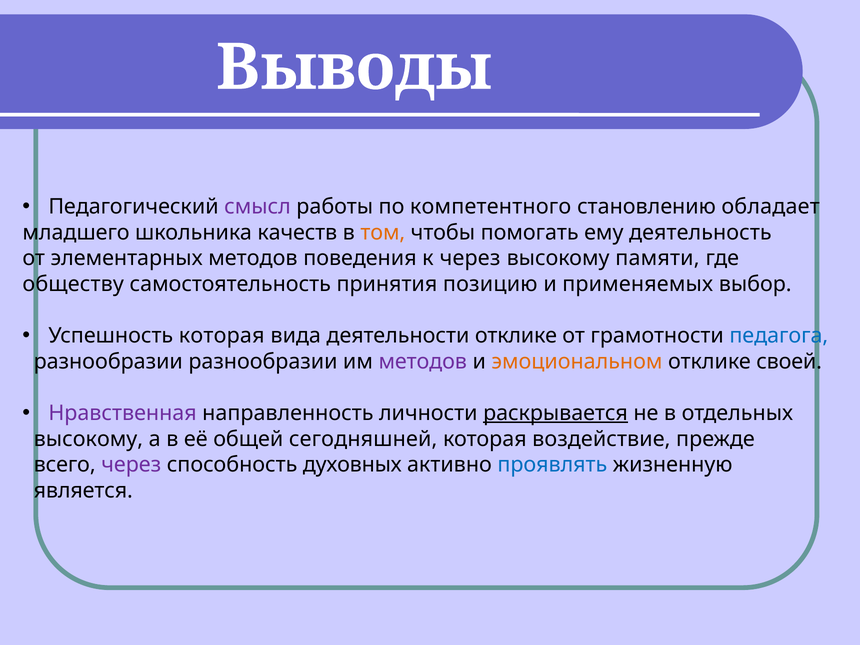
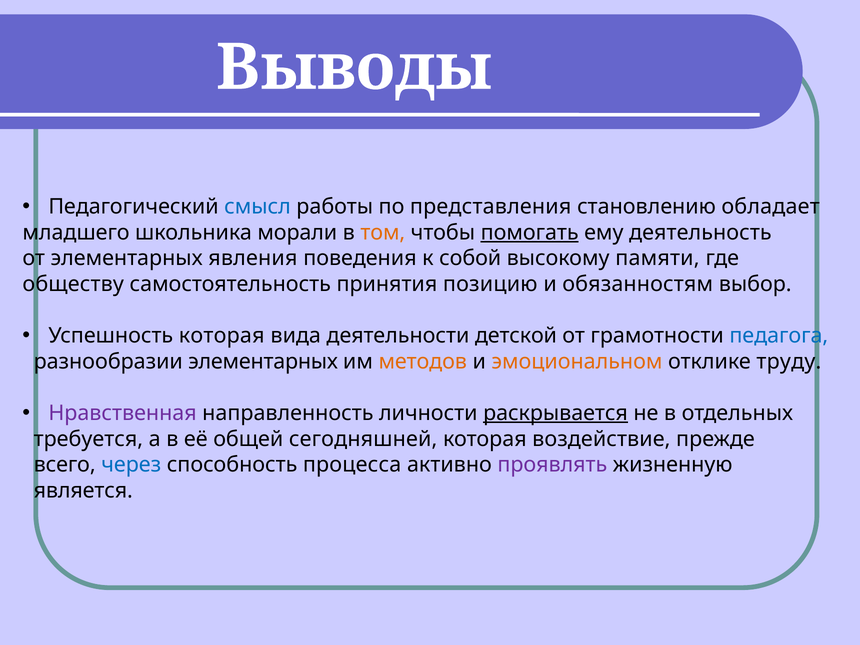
смысл colour: purple -> blue (257, 207)
компетентного: компетентного -> представления (491, 207)
качеств: качеств -> морали (297, 233)
помогать underline: none -> present (530, 233)
элементарных методов: методов -> явления (253, 258)
к через: через -> собой (470, 258)
применяемых: применяемых -> обязанностям (638, 284)
деятельности отклике: отклике -> детской (516, 336)
разнообразии разнообразии: разнообразии -> элементарных (263, 362)
методов colour: purple -> orange (423, 362)
своей: своей -> труду (789, 362)
высокому: высокому -> требуется (88, 439)
через colour: purple -> blue (131, 465)
духовных: духовных -> процесса (352, 465)
проявлять colour: blue -> purple (552, 465)
